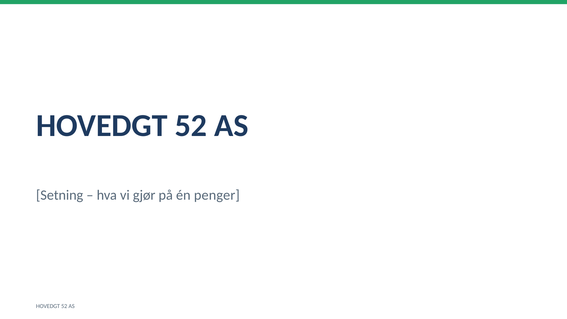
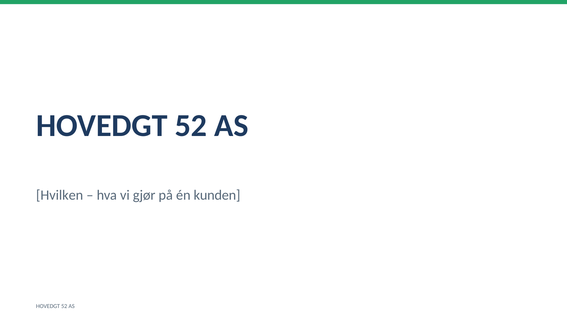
Setning: Setning -> Hvilken (60, 195)
penger: penger -> kunden (217, 195)
